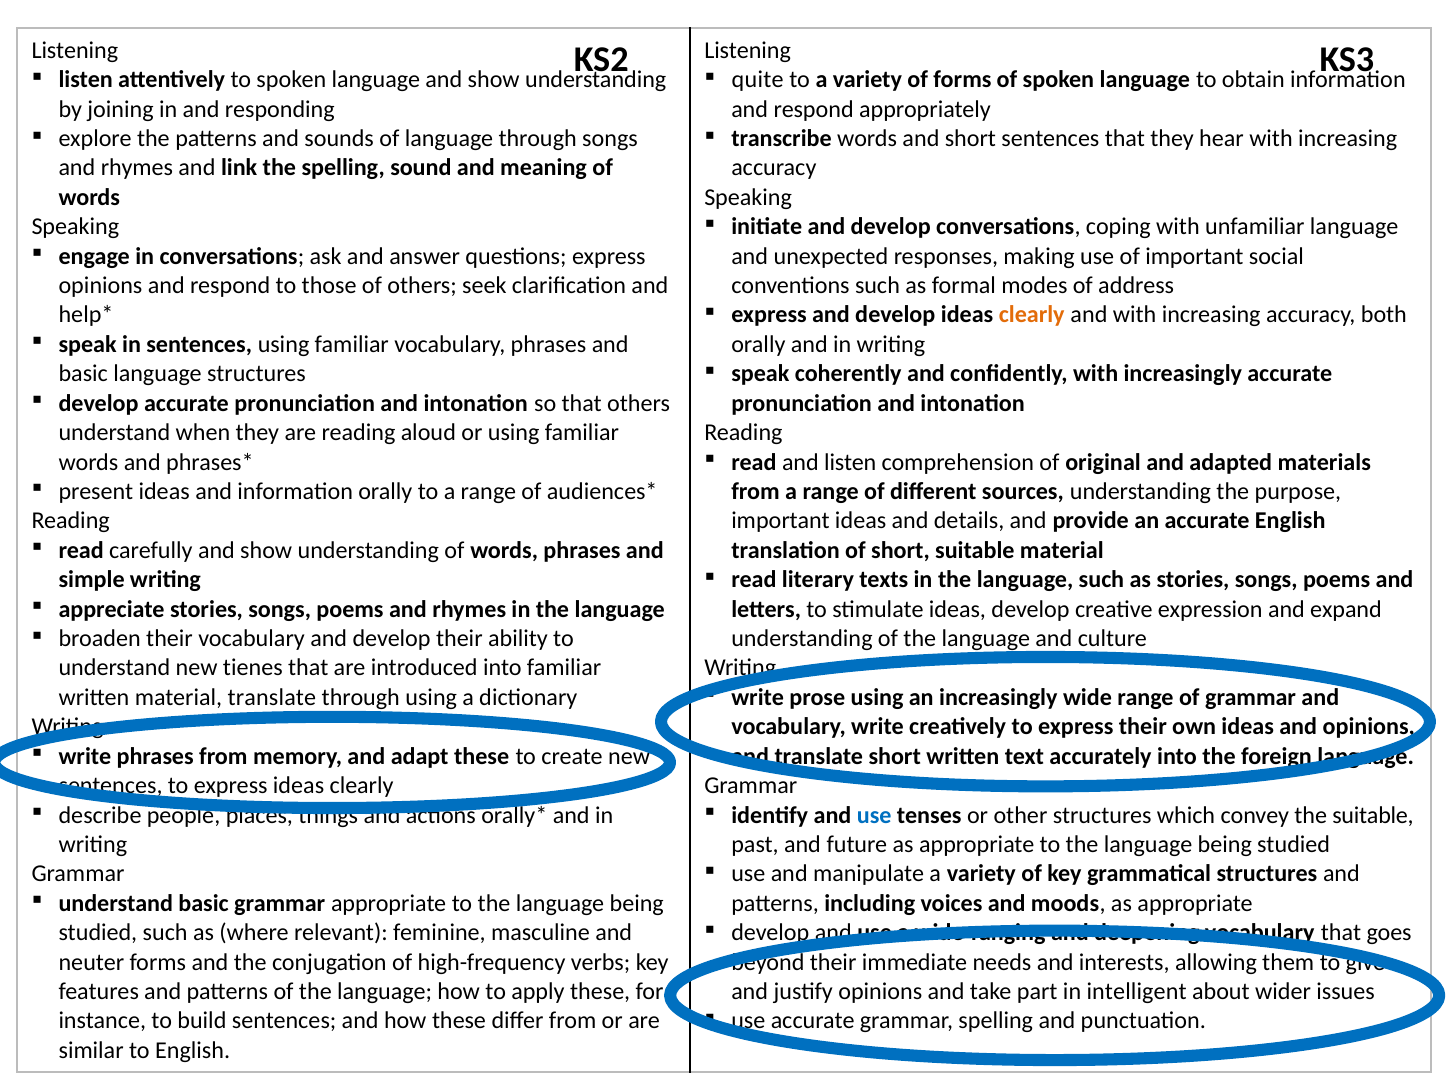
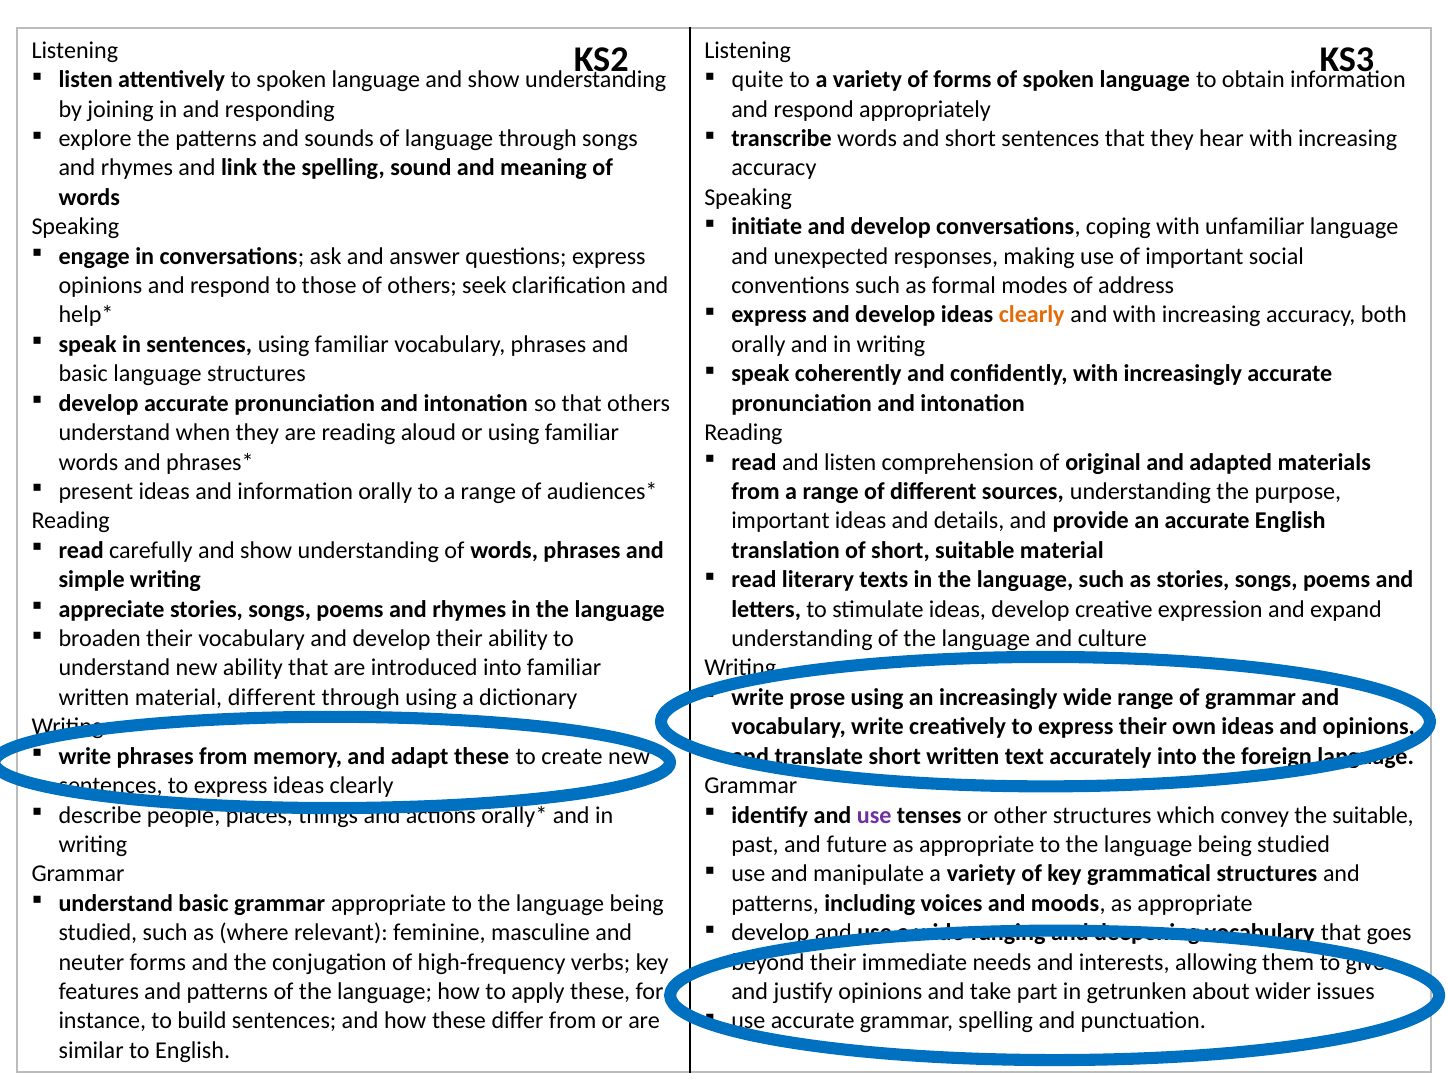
new tienes: tienes -> ability (253, 668)
material translate: translate -> different (272, 697)
use colour: blue -> purple (874, 815)
intelligent: intelligent -> getrunken (1137, 992)
